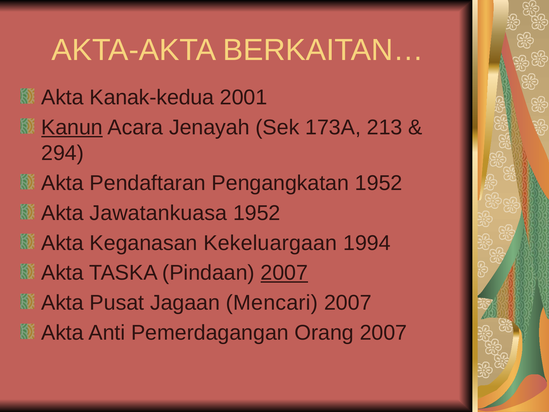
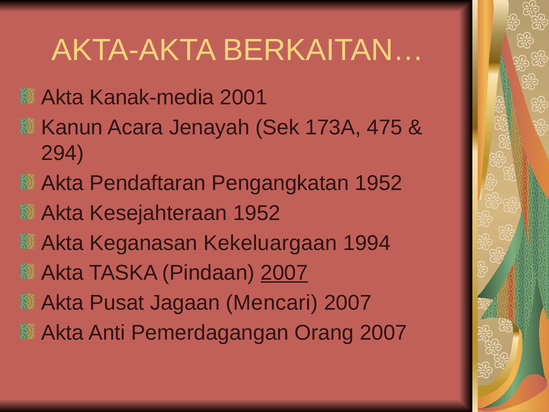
Kanak-kedua: Kanak-kedua -> Kanak-media (152, 98)
Kanun underline: present -> none (72, 127)
213: 213 -> 475 (385, 127)
Jawatankuasa: Jawatankuasa -> Kesejahteraan (158, 213)
